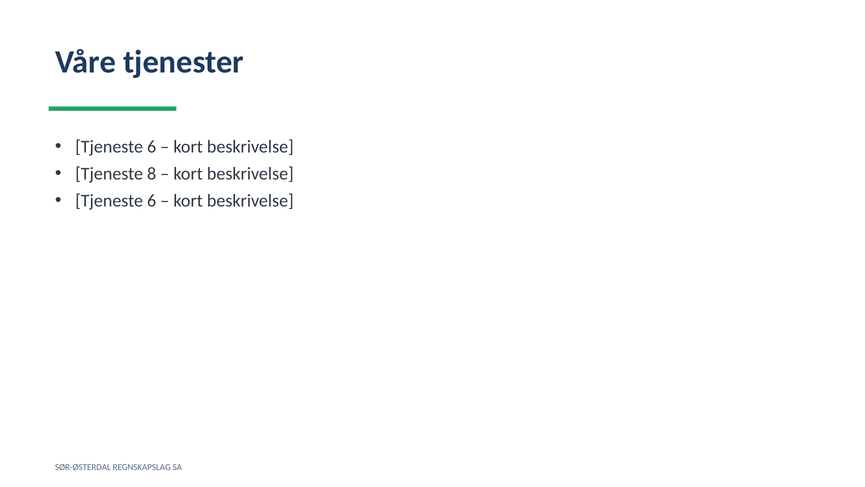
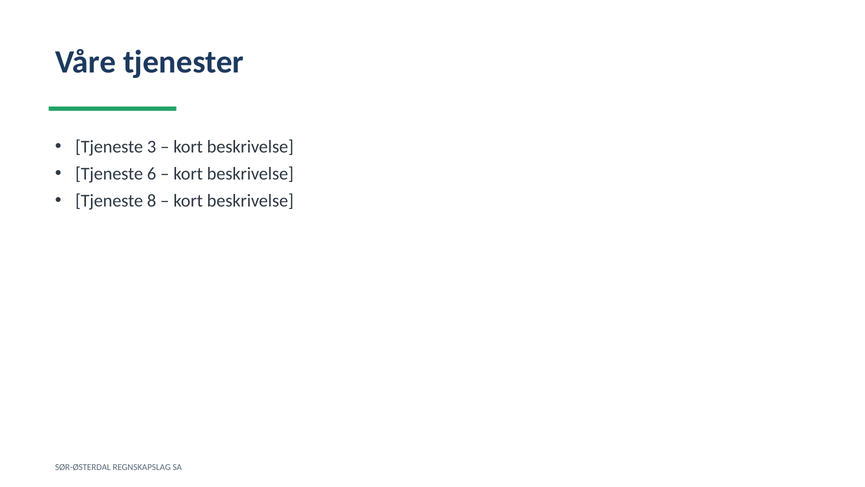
6: 6 -> 3 (152, 147)
8: 8 -> 6 (152, 174)
6: 6 -> 8 (152, 201)
